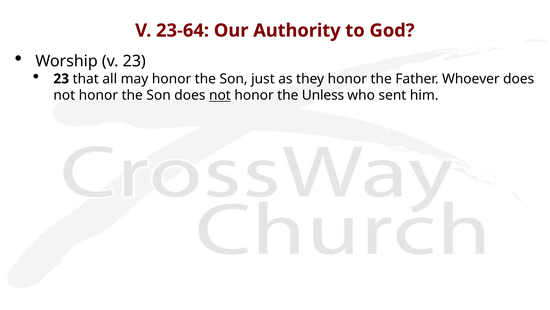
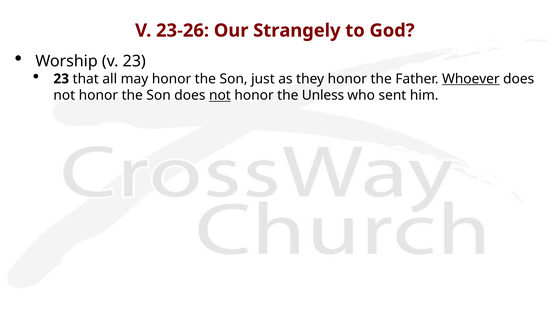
23-64: 23-64 -> 23-26 (183, 30)
Authority: Authority -> Strangely (297, 30)
Whoever underline: none -> present (471, 79)
